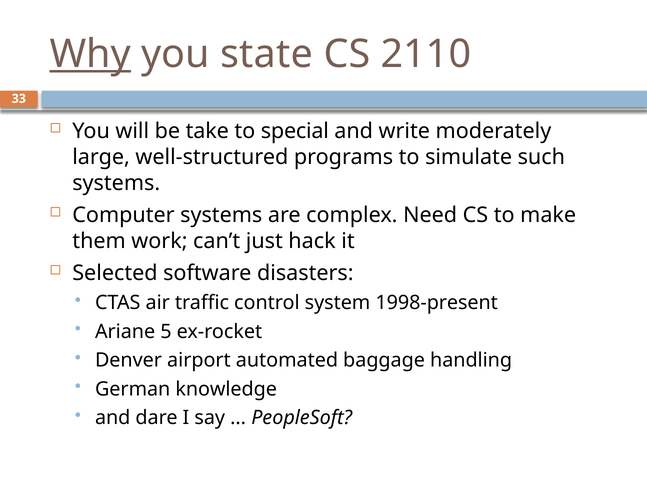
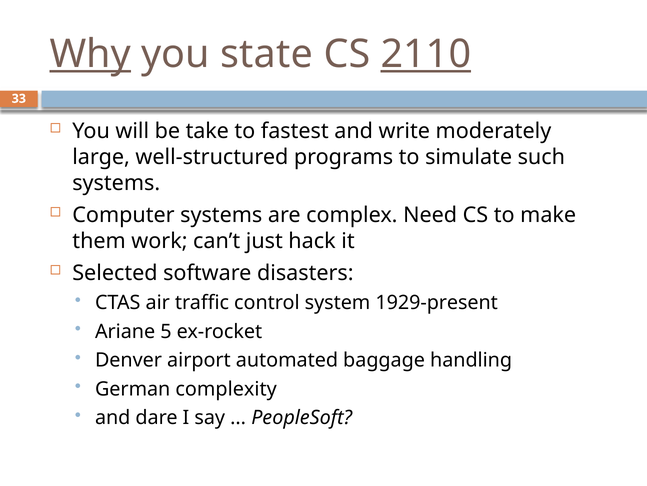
2110 underline: none -> present (426, 54)
special: special -> fastest (295, 131)
1998-present: 1998-present -> 1929-present (437, 302)
knowledge: knowledge -> complexity (226, 388)
